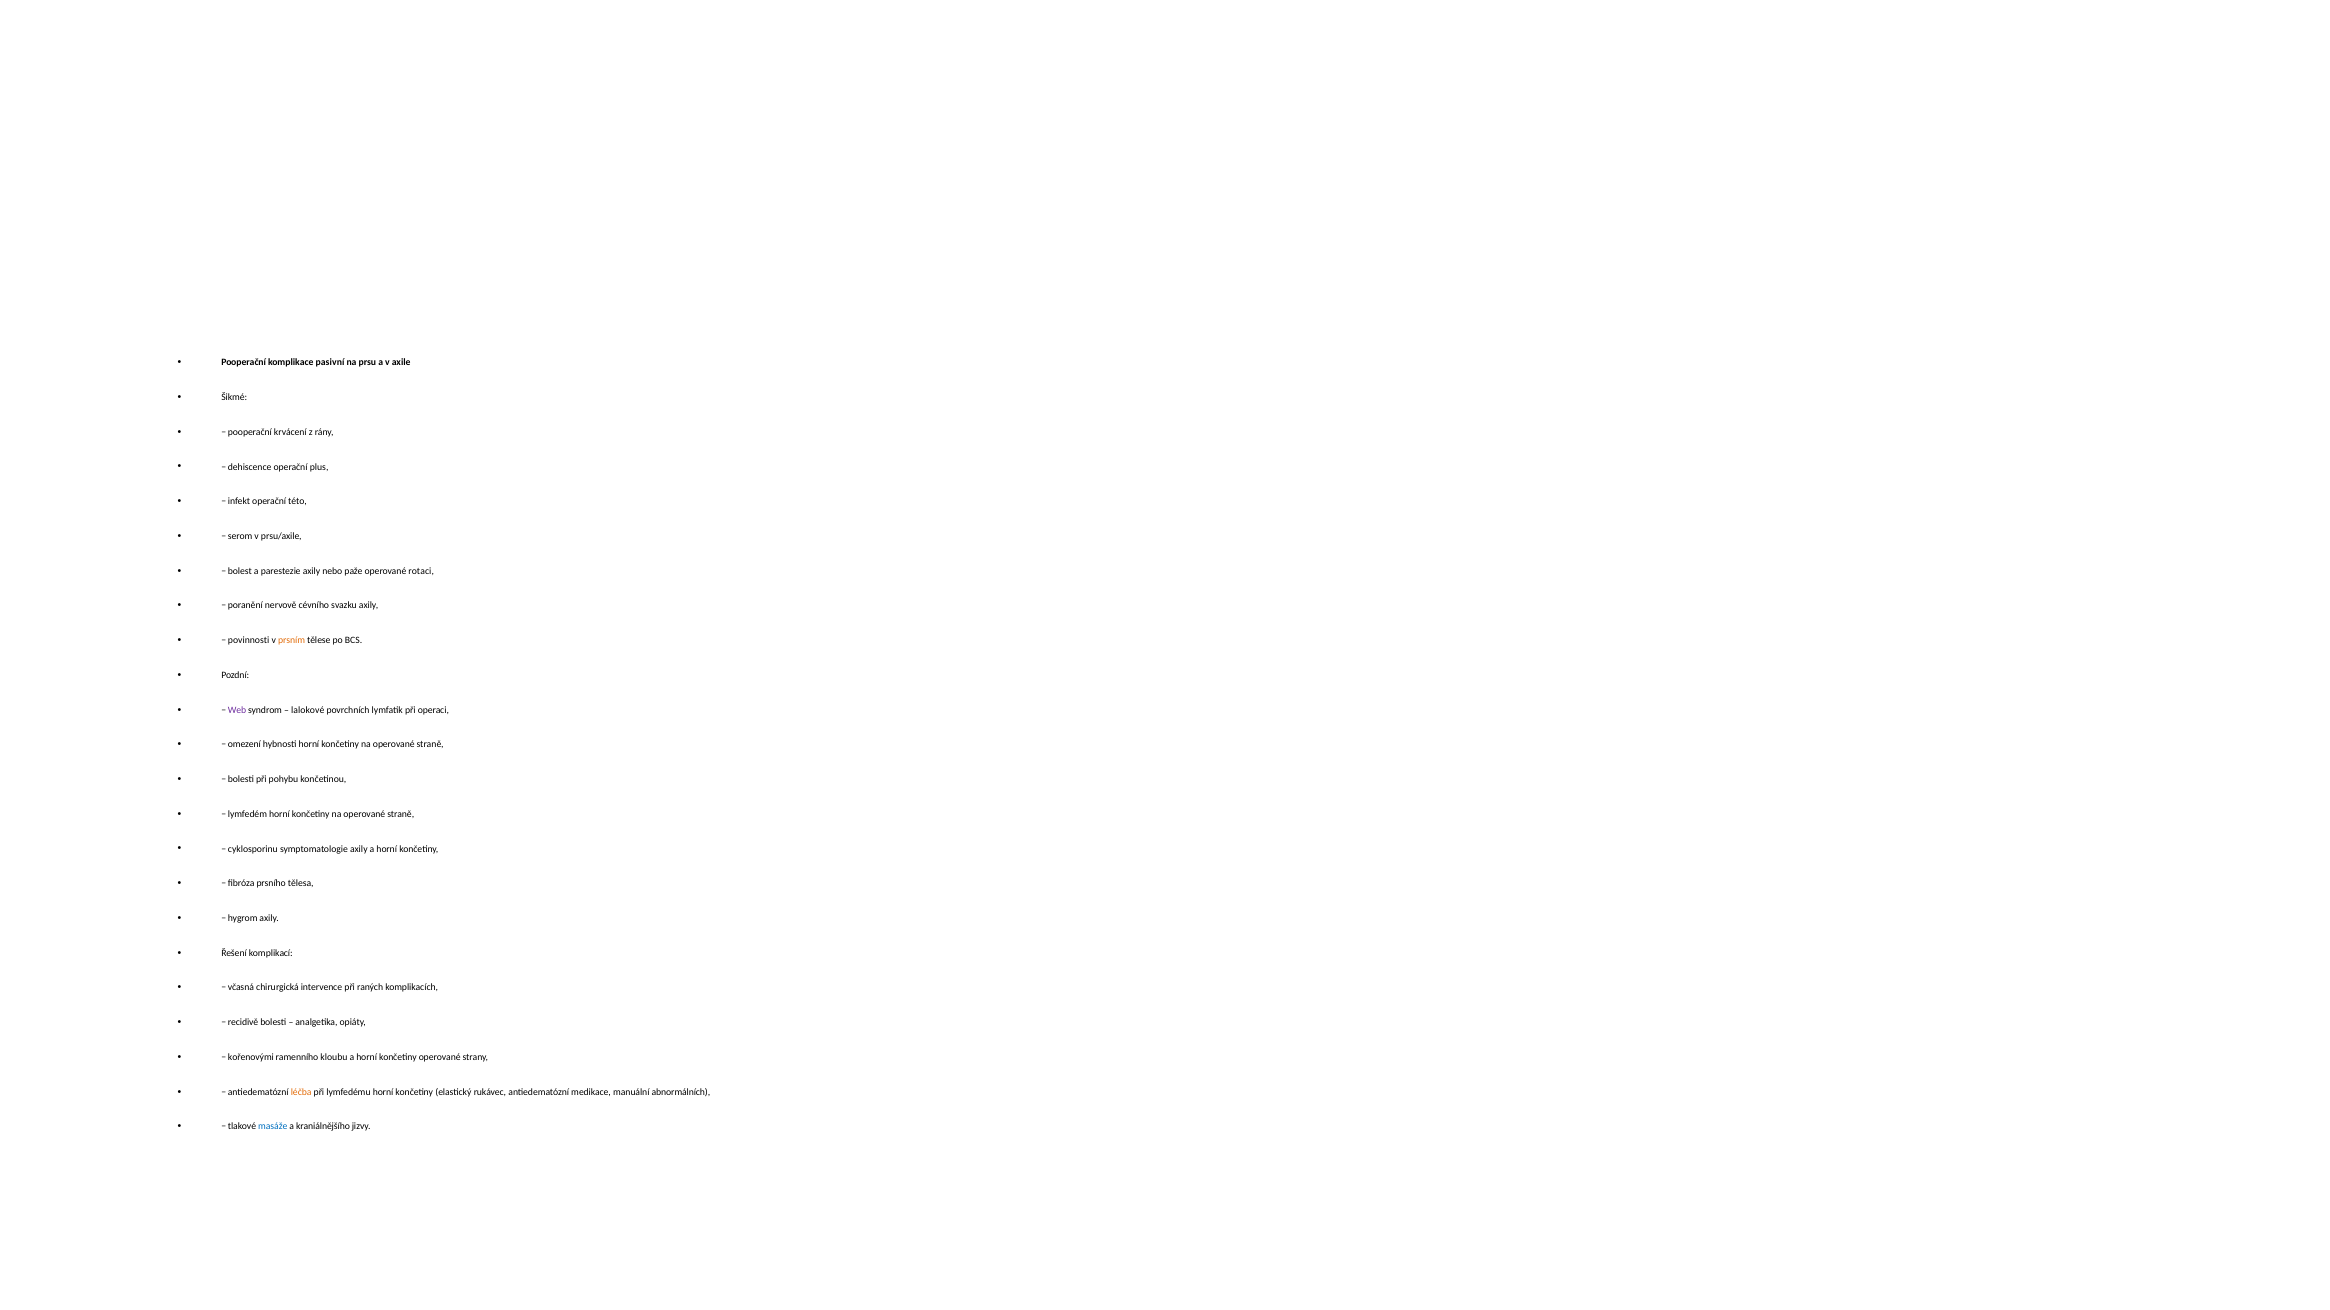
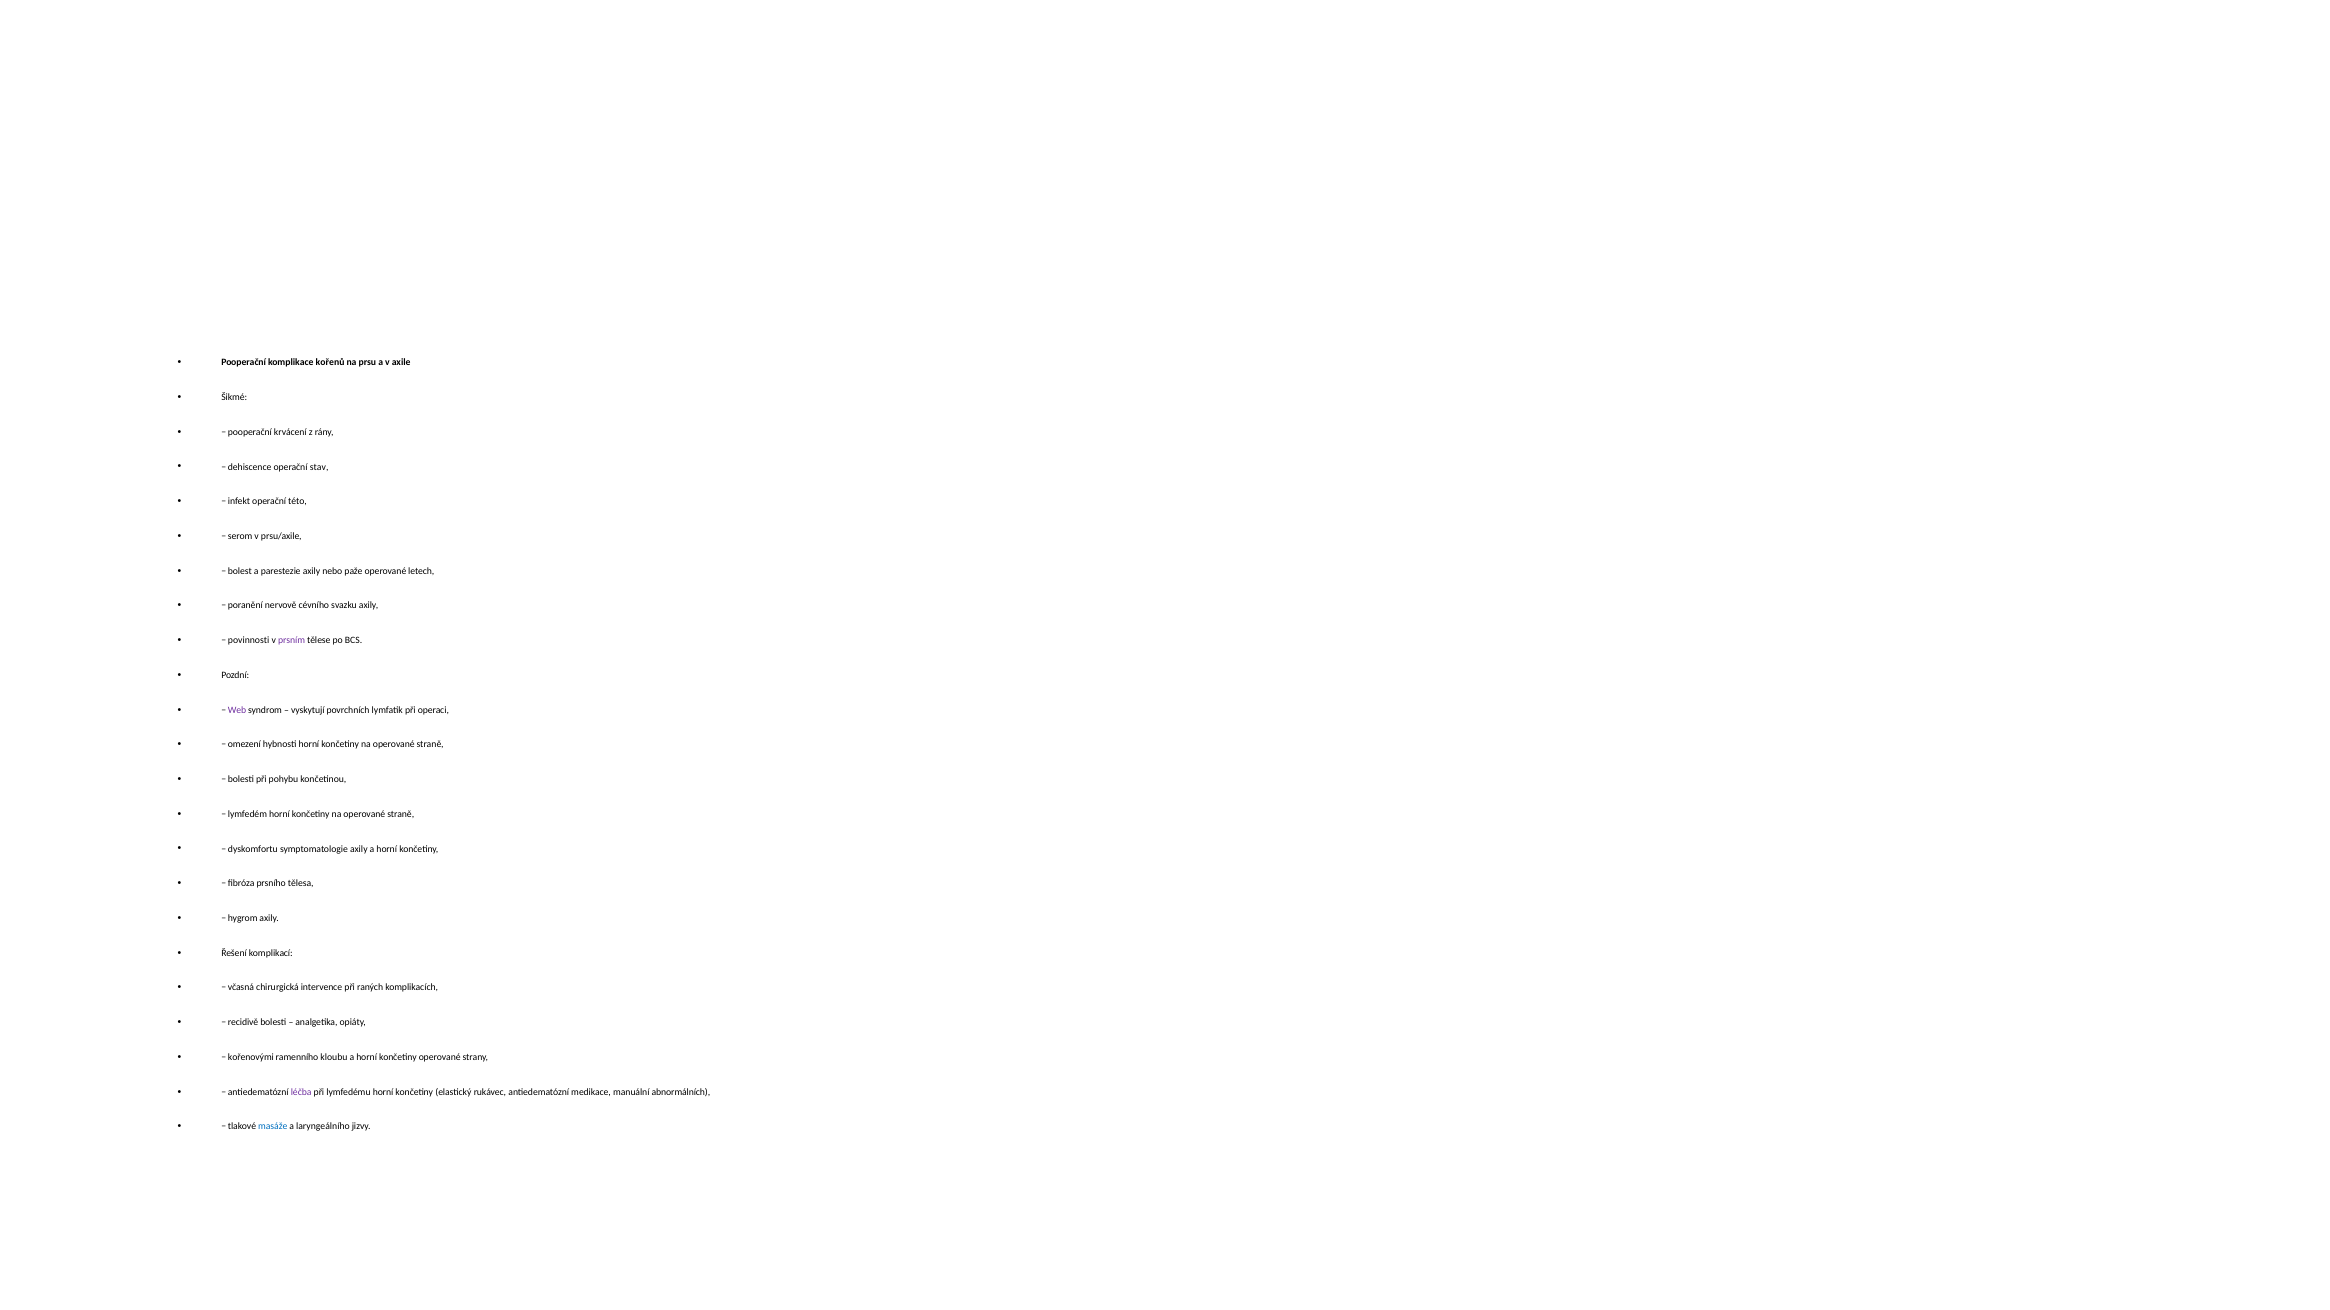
pasivní: pasivní -> kořenů (330, 363)
plus: plus -> stav (319, 467)
rotaci: rotaci -> letech (421, 571)
prsním colour: orange -> purple (292, 641)
lalokové: lalokové -> vyskytují (308, 710)
cyklosporinu: cyklosporinu -> dyskomfortu (253, 849)
léčba colour: orange -> purple (301, 1092)
kraniálnějšího: kraniálnějšího -> laryngeálního (323, 1127)
